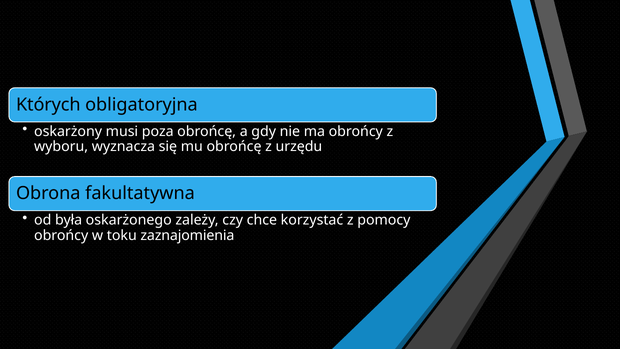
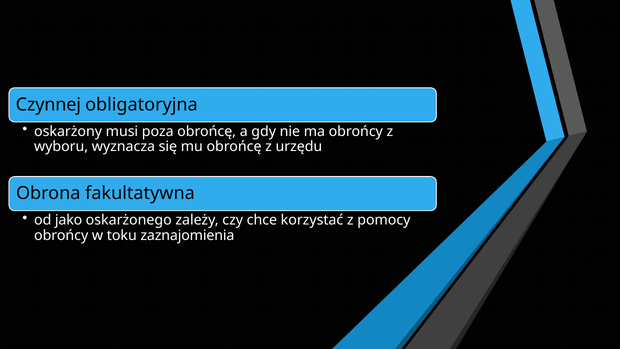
Których: Których -> Czynnej (48, 105)
była: była -> jako (69, 220)
